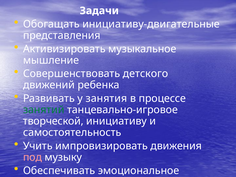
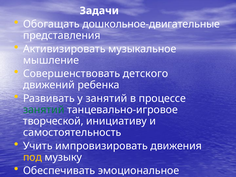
инициативу-двигательные: инициативу-двигательные -> дошкольное-двигательные (151, 24)
у занятия: занятия -> занятий (106, 98)
под colour: pink -> yellow (32, 157)
